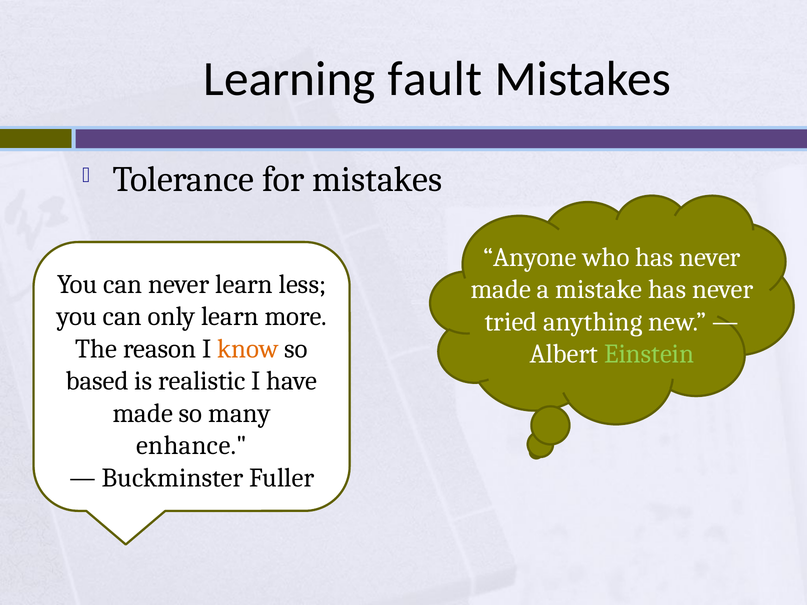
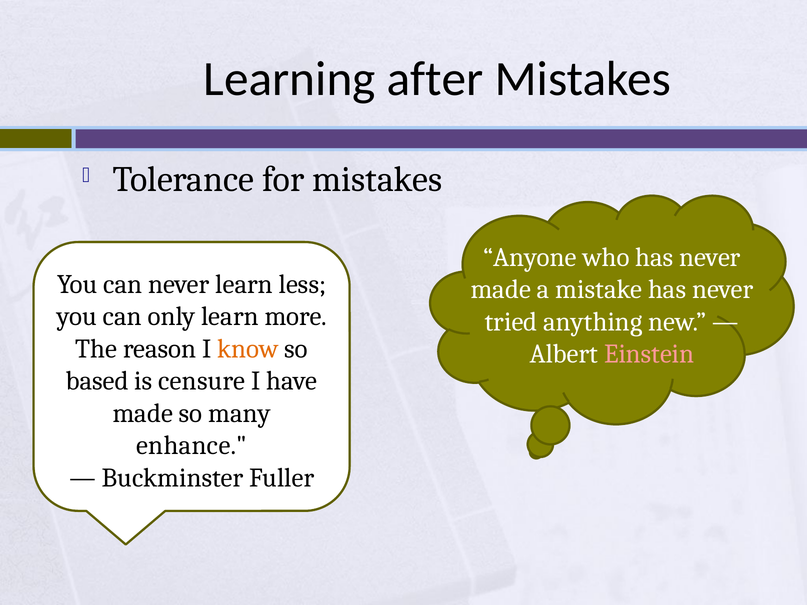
fault: fault -> after (435, 79)
Einstein colour: light green -> pink (649, 354)
realistic: realistic -> censure (202, 381)
